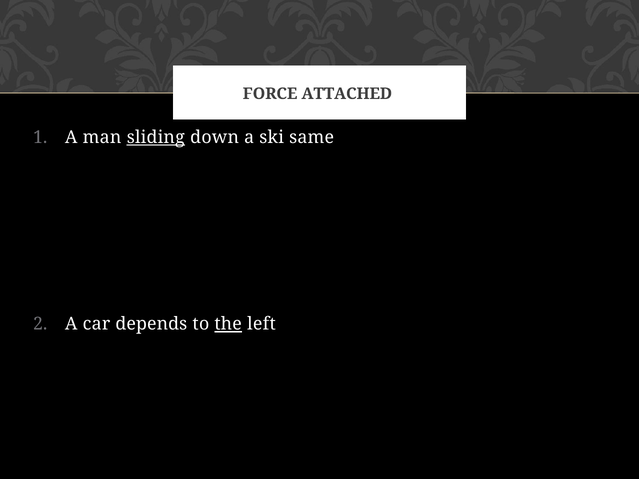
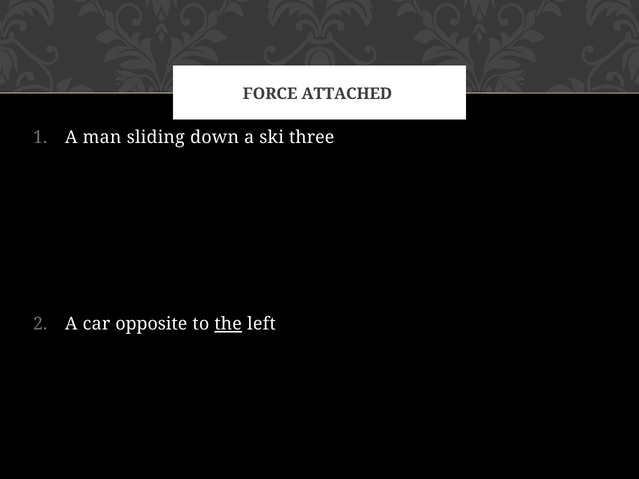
sliding underline: present -> none (156, 138)
same: same -> three (312, 138)
depends: depends -> opposite (151, 324)
